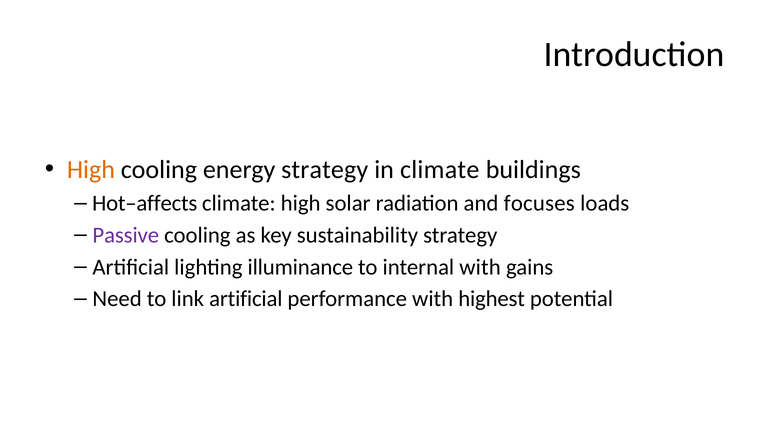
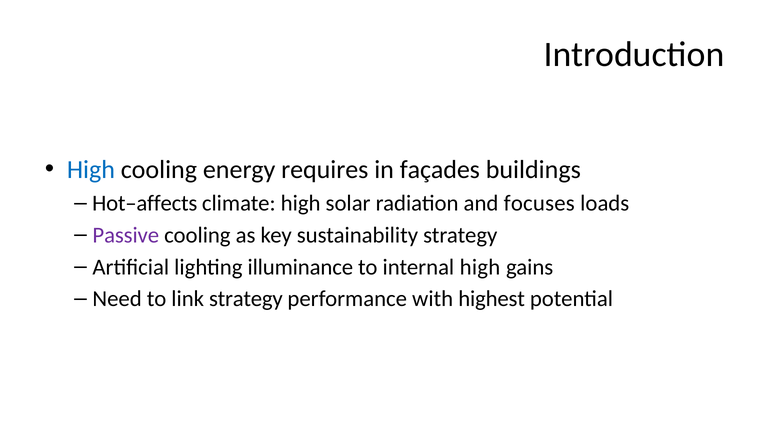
High colour: orange -> blue (91, 170)
energy strategy: strategy -> requires (325, 170)
in climate: climate -> façades (440, 170)
internal with: with -> high (480, 267)
link artificial: artificial -> strategy (246, 299)
